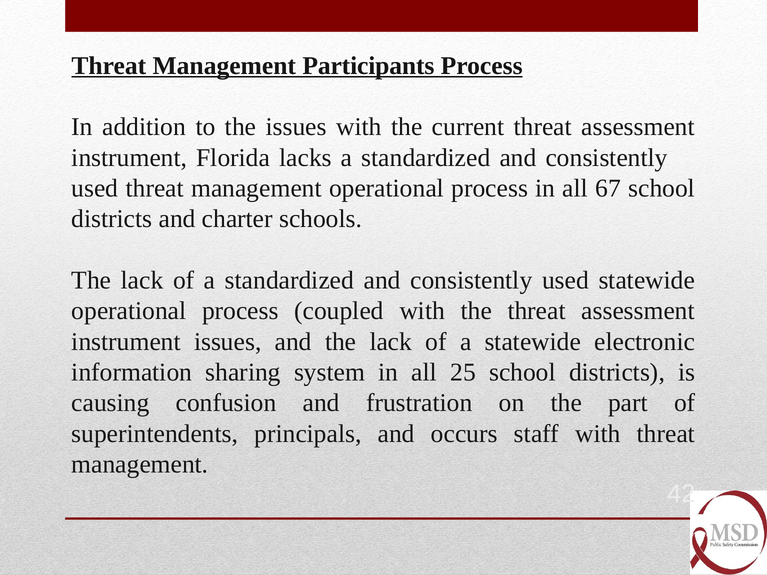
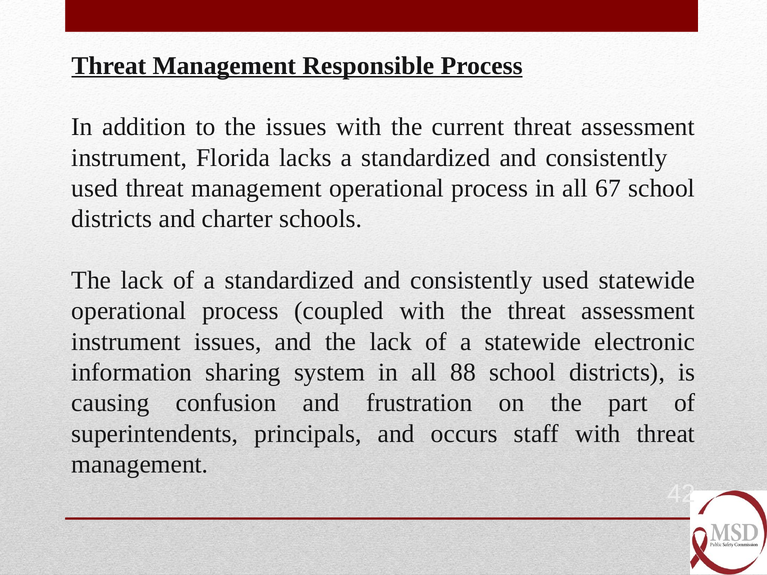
Participants: Participants -> Responsible (368, 66)
25: 25 -> 88 (463, 372)
